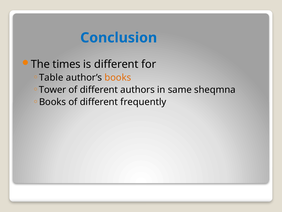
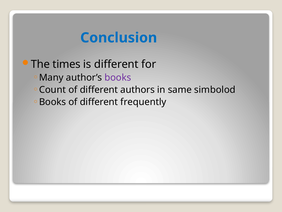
Table: Table -> Many (51, 77)
books colour: orange -> purple (118, 77)
Tower: Tower -> Count (52, 90)
sheqmna: sheqmna -> simbolod (215, 90)
